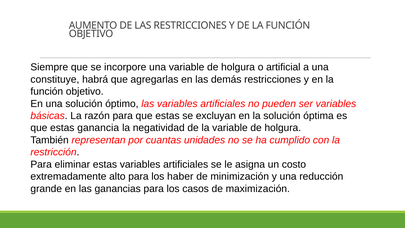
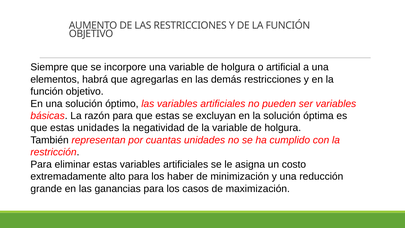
constituye: constituye -> elementos (55, 79)
estas ganancia: ganancia -> unidades (98, 128)
